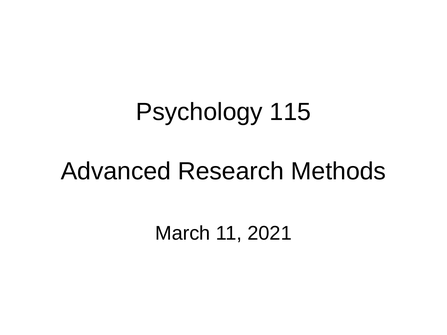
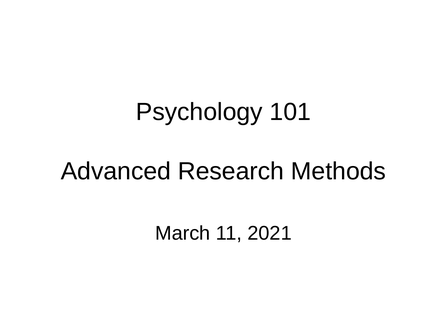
115: 115 -> 101 (290, 112)
